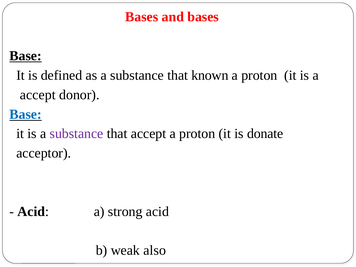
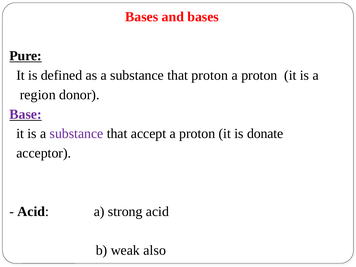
Base: Base -> Pure (26, 56)
that known: known -> proton (210, 75)
accept: accept -> region (38, 95)
Base colour: blue -> purple (26, 114)
